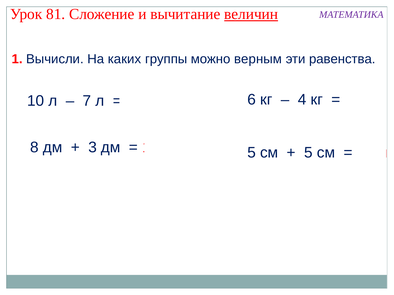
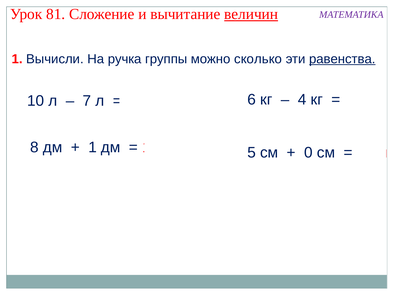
каких: каких -> ручка (125, 59)
верным: верным -> сколько (258, 59)
равенства underline: none -> present (342, 59)
3: 3 -> 1 (93, 148)
5: 5 -> 0 (308, 153)
